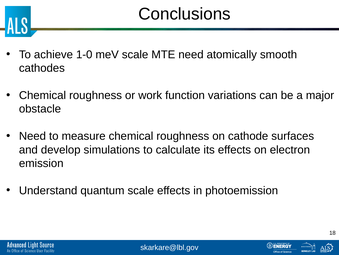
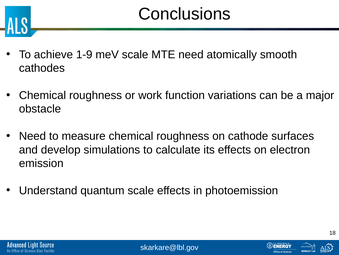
1-0: 1-0 -> 1-9 (84, 54)
